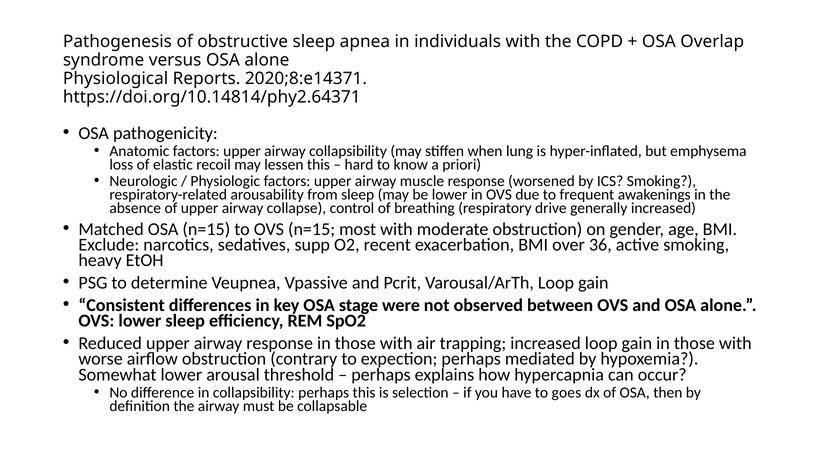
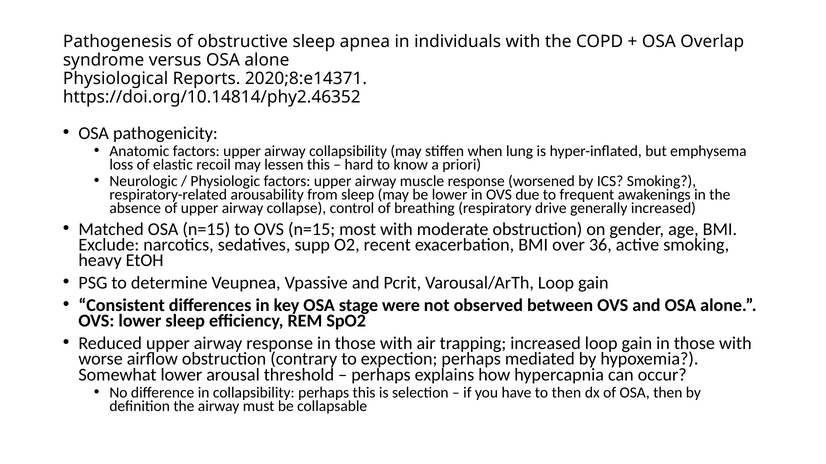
https://doi.org/10.14814/phy2.64371: https://doi.org/10.14814/phy2.64371 -> https://doi.org/10.14814/phy2.46352 (212, 97)
to goes: goes -> then (566, 393)
